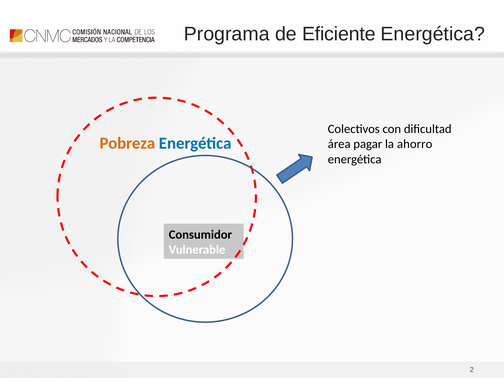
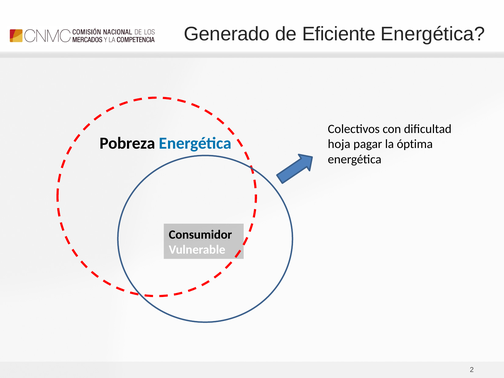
Programa: Programa -> Generado (227, 34)
Pobreza colour: orange -> black (127, 143)
área: área -> hoja (339, 144)
ahorro: ahorro -> óptima (415, 144)
